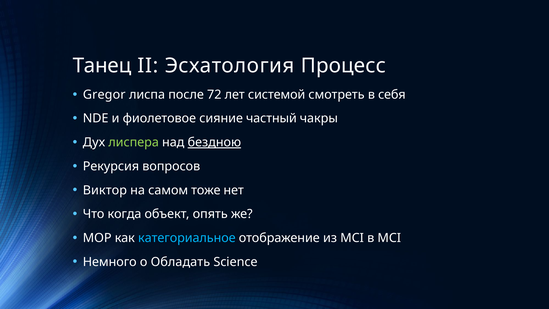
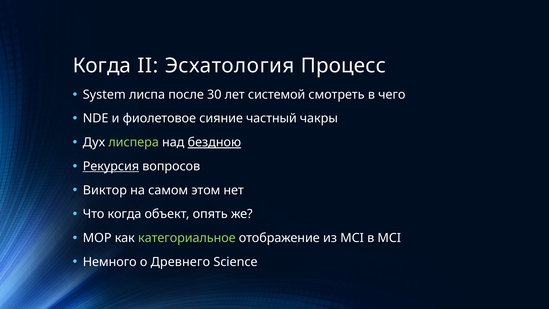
Танец: Танец -> Когда (102, 66)
Gregor: Gregor -> System (104, 95)
72: 72 -> 30 (214, 95)
себя: себя -> чего (392, 95)
Рекурсия underline: none -> present (111, 166)
тоже: тоже -> этом (206, 190)
категориальное colour: light blue -> light green (187, 238)
Обладать: Обладать -> Древнего (180, 262)
